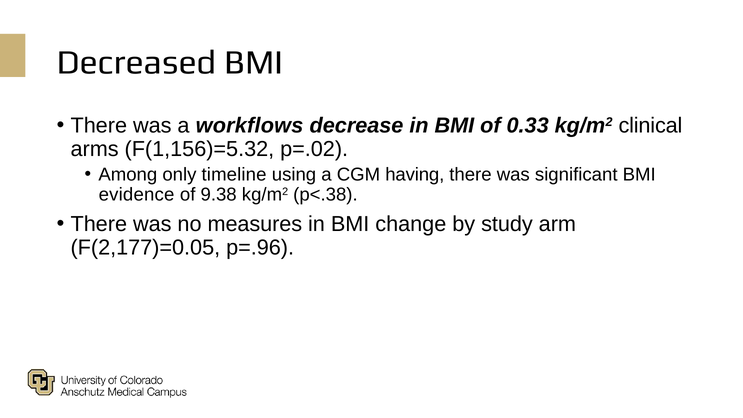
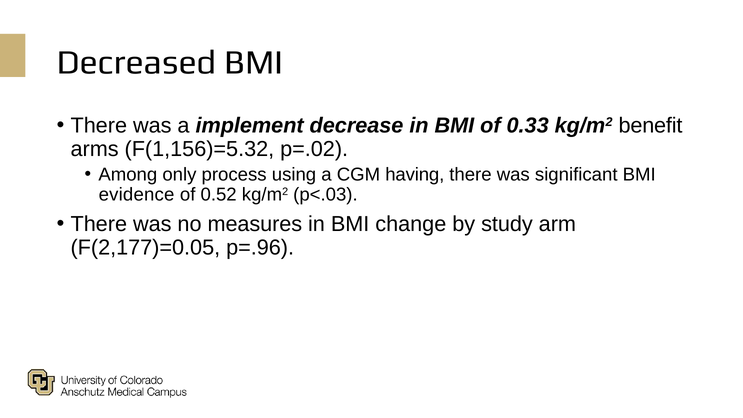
workflows: workflows -> implement (250, 126)
clinical: clinical -> benefit (650, 126)
timeline: timeline -> process (234, 175)
9.38: 9.38 -> 0.52 (219, 195)
p<.38: p<.38 -> p<.03 (325, 195)
